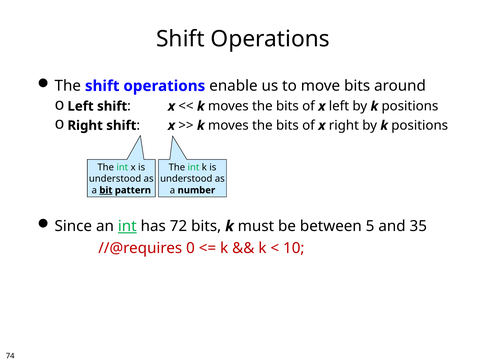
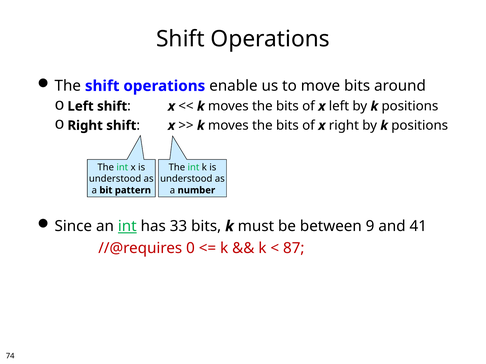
bit underline: present -> none (106, 190)
72: 72 -> 33 (178, 227)
5: 5 -> 9 (370, 227)
35: 35 -> 41 (418, 227)
10: 10 -> 87 (294, 249)
